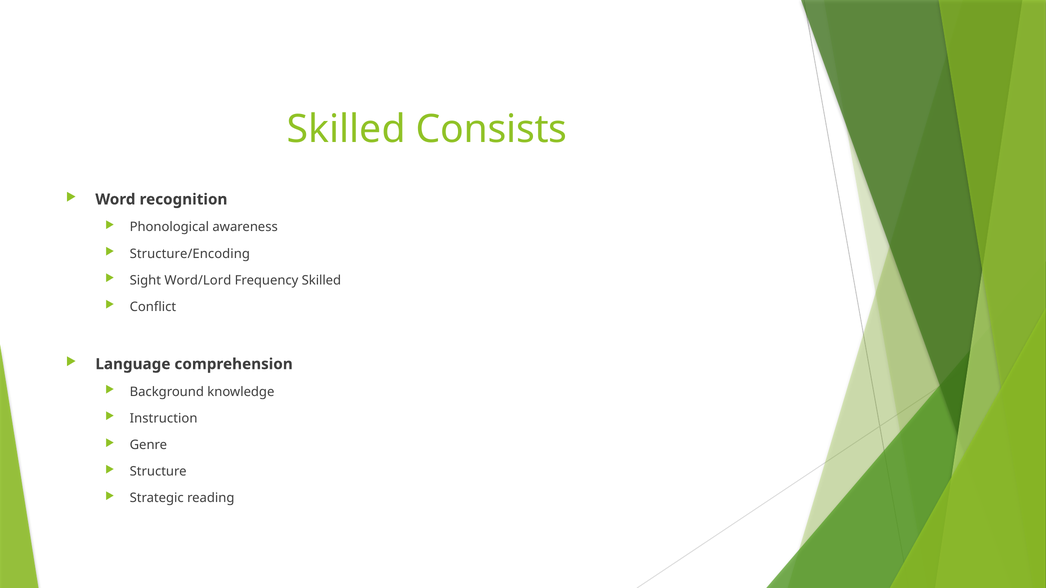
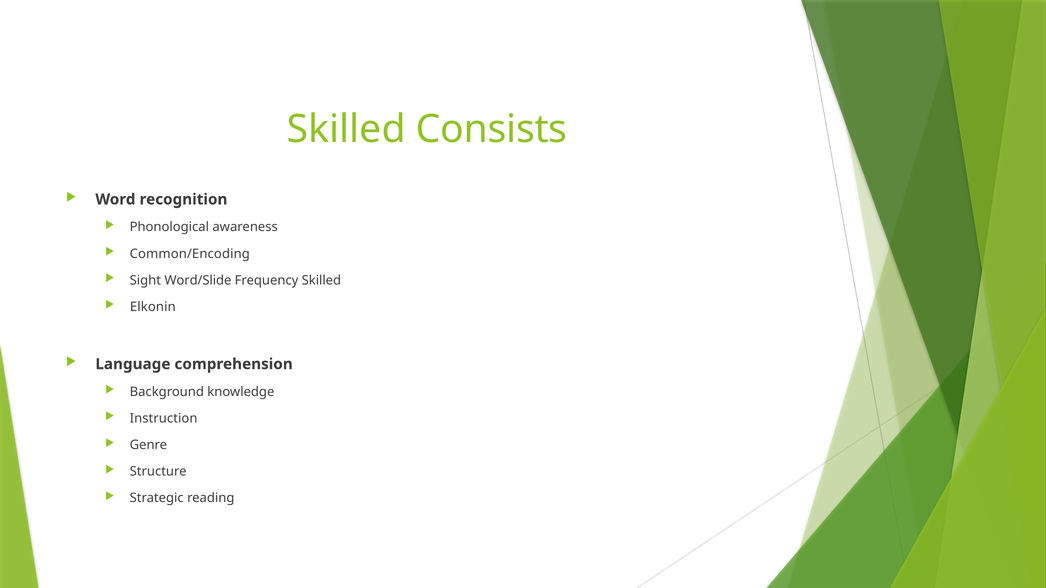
Structure/Encoding: Structure/Encoding -> Common/Encoding (190, 254)
Word/Lord: Word/Lord -> Word/Slide (198, 280)
Conflict: Conflict -> Elkonin (153, 307)
